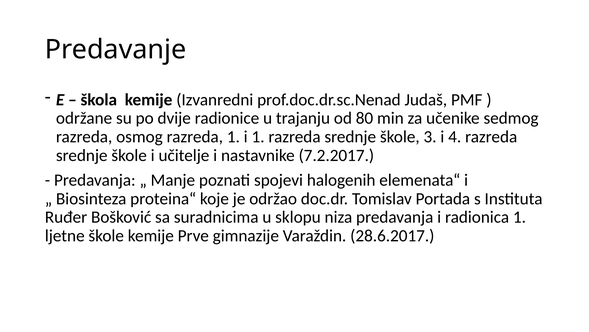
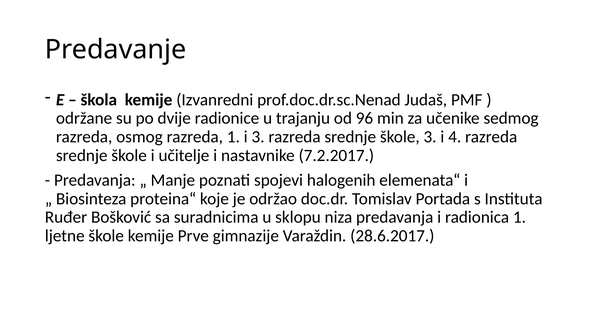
80: 80 -> 96 (364, 118)
i 1: 1 -> 3 (258, 137)
